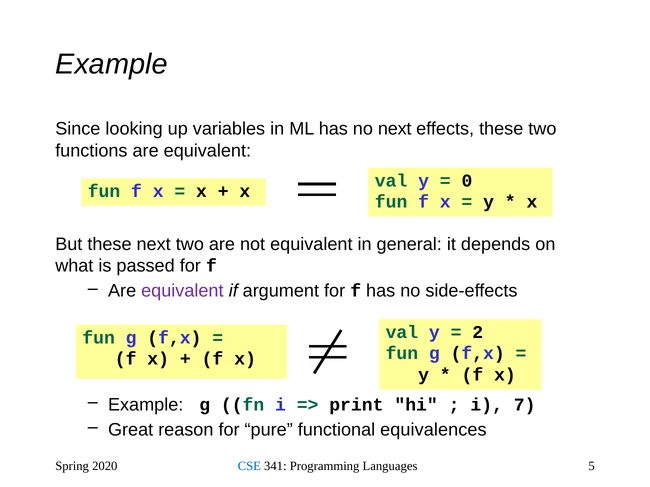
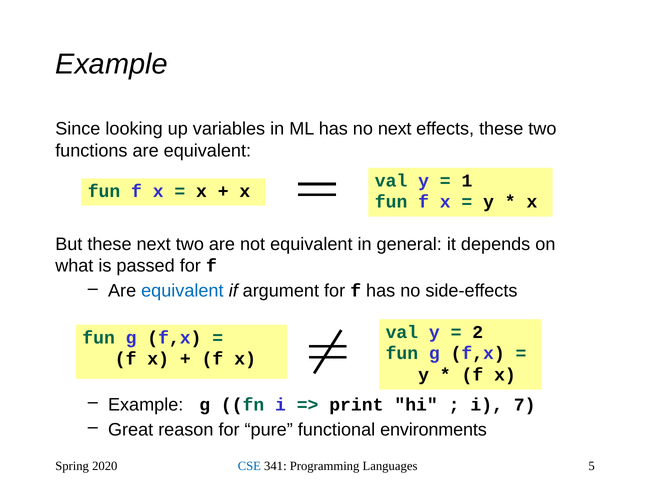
0: 0 -> 1 (467, 181)
equivalent colour: purple -> blue (182, 291)
equivalences: equivalences -> environments (433, 430)
